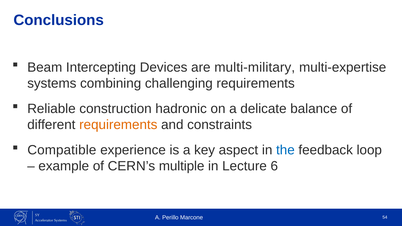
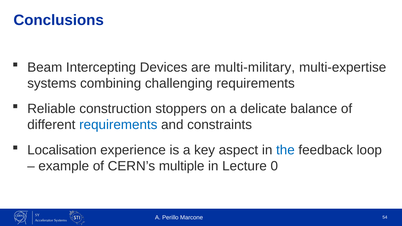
hadronic: hadronic -> stoppers (181, 109)
requirements colour: orange -> blue (118, 125)
Compatible: Compatible -> Localisation (62, 150)
6: 6 -> 0 (274, 166)
